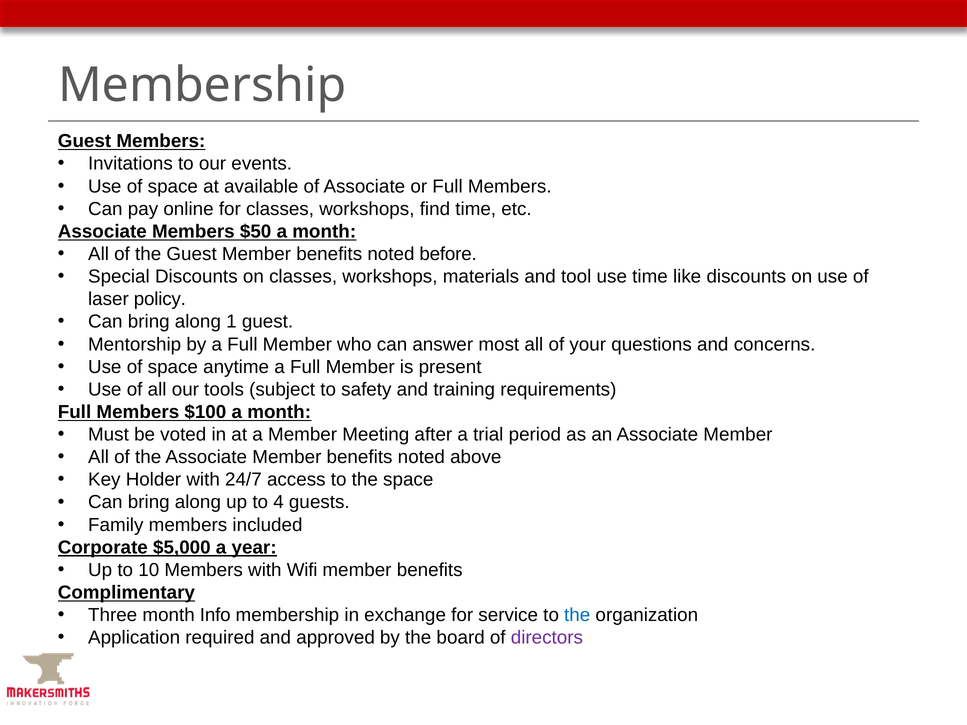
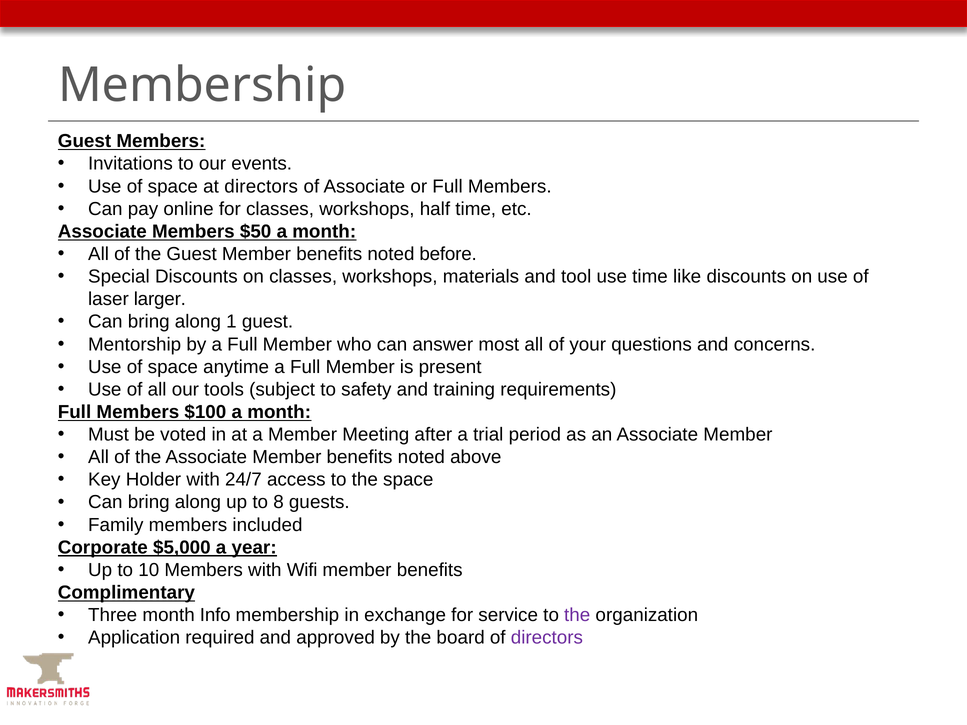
at available: available -> directors (261, 186)
find: find -> half (435, 209)
policy: policy -> larger (160, 299)
4: 4 -> 8 (279, 502)
the colour: blue -> purple (577, 615)
